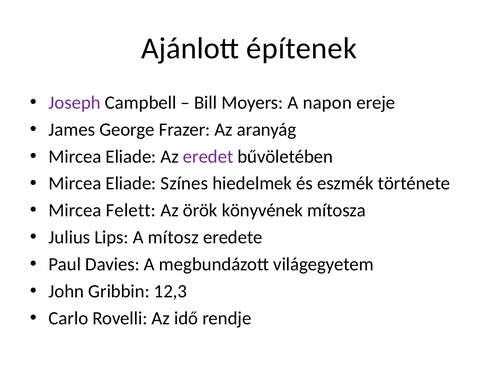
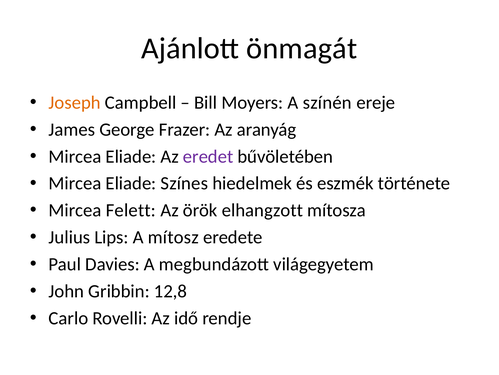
építenek: építenek -> önmagát (302, 48)
Joseph colour: purple -> orange (75, 102)
napon: napon -> színén (327, 102)
könyvének: könyvének -> elhangzott (262, 210)
12,3: 12,3 -> 12,8 (171, 291)
